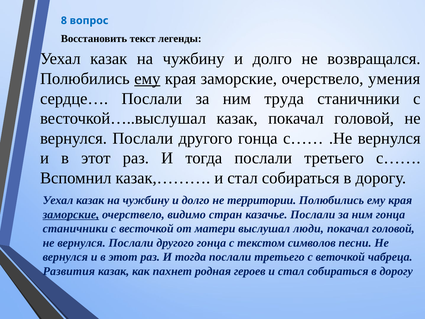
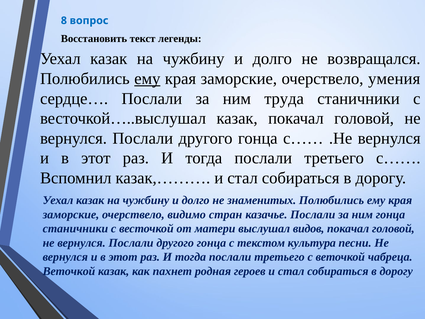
территории: территории -> знаменитых (262, 200)
заморские underline: present -> none (71, 214)
люди: люди -> видов (309, 228)
символов: символов -> культура (312, 243)
Развития: Развития -> Веточкой (69, 271)
